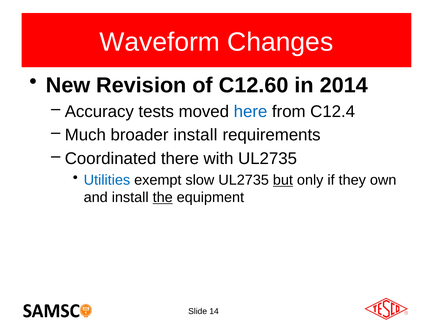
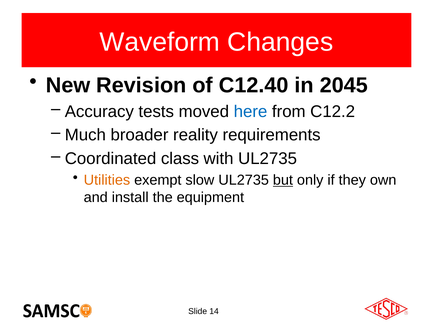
C12.60: C12.60 -> C12.40 (254, 85)
2014: 2014 -> 2045 (344, 85)
C12.4: C12.4 -> C12.2 (333, 111)
broader install: install -> reality (195, 135)
there: there -> class (180, 159)
Utilities colour: blue -> orange (107, 180)
the underline: present -> none (163, 197)
